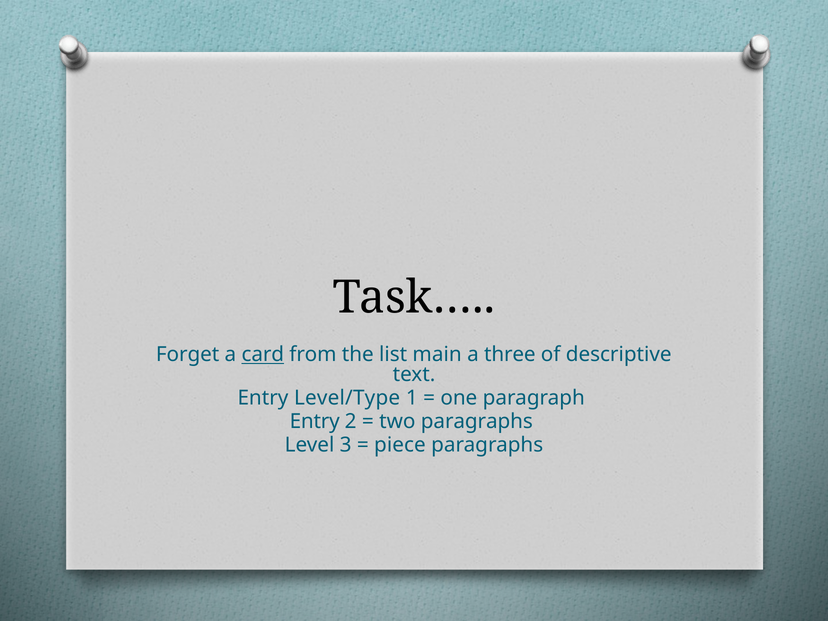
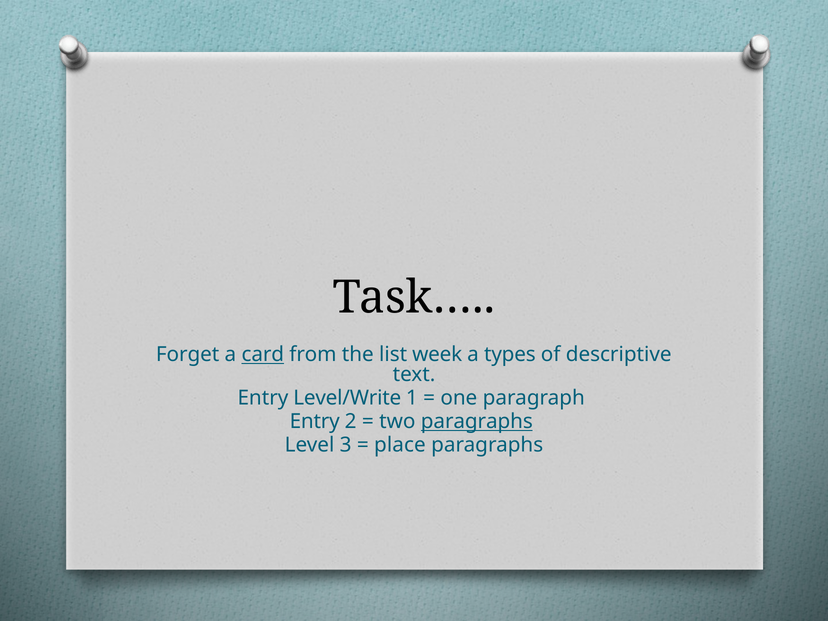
main: main -> week (437, 355)
three: three -> types (510, 355)
Level/Type: Level/Type -> Level/Write (347, 398)
paragraphs underline: none -> present (477, 421)
piece: piece -> place (400, 445)
